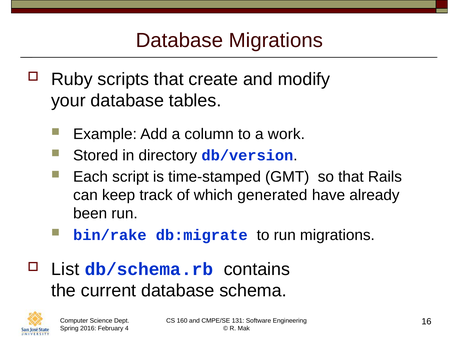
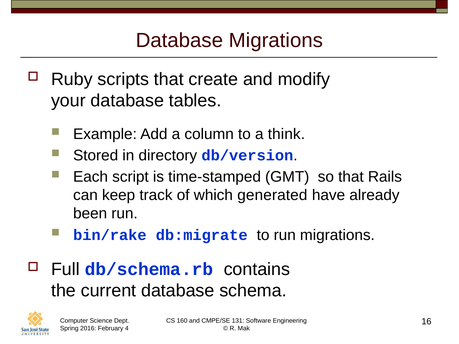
work: work -> think (286, 134)
List: List -> Full (65, 270)
